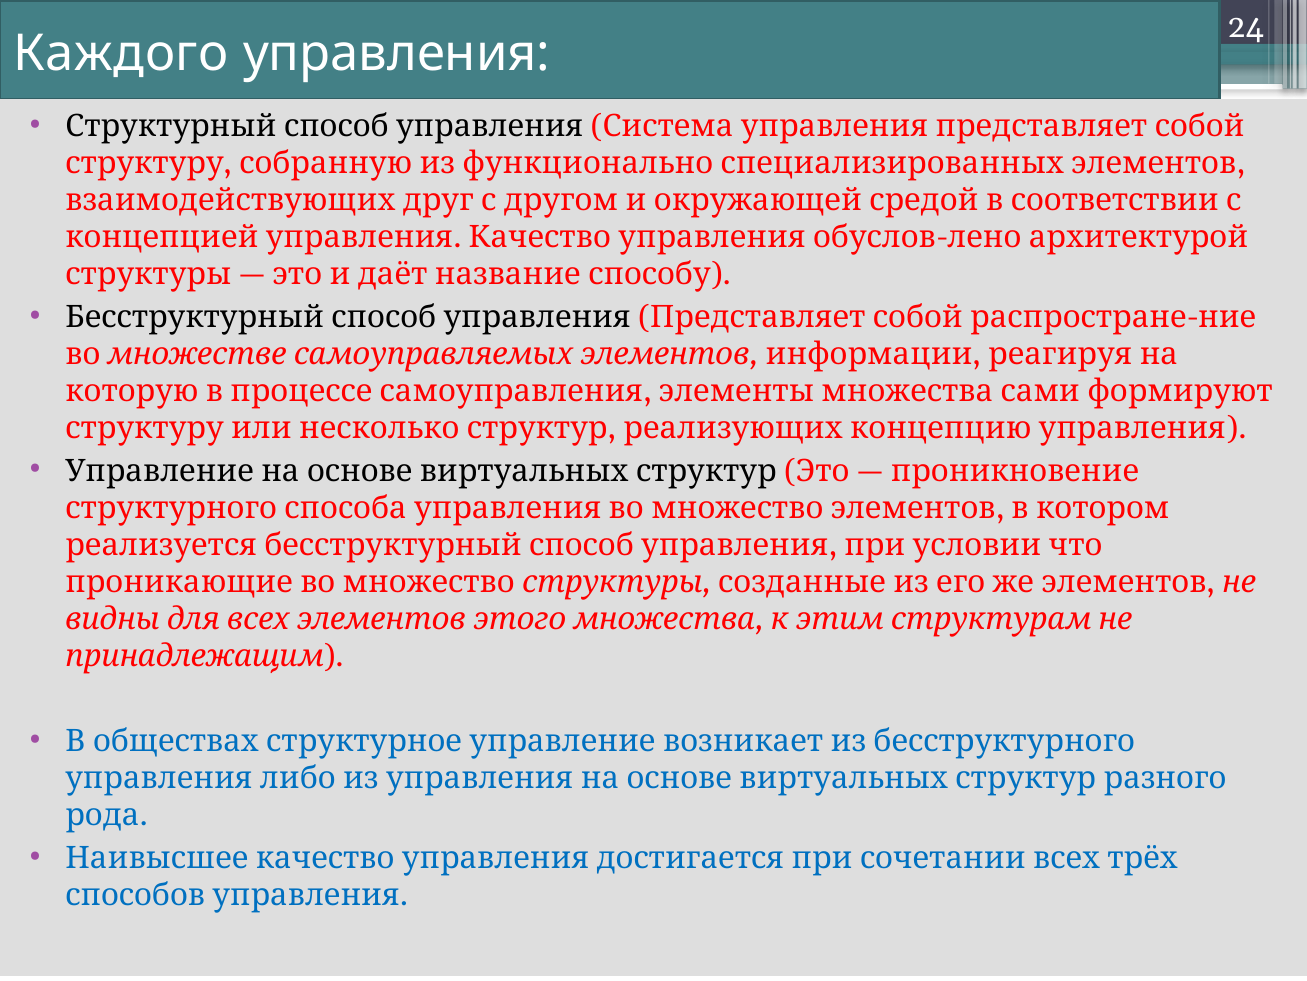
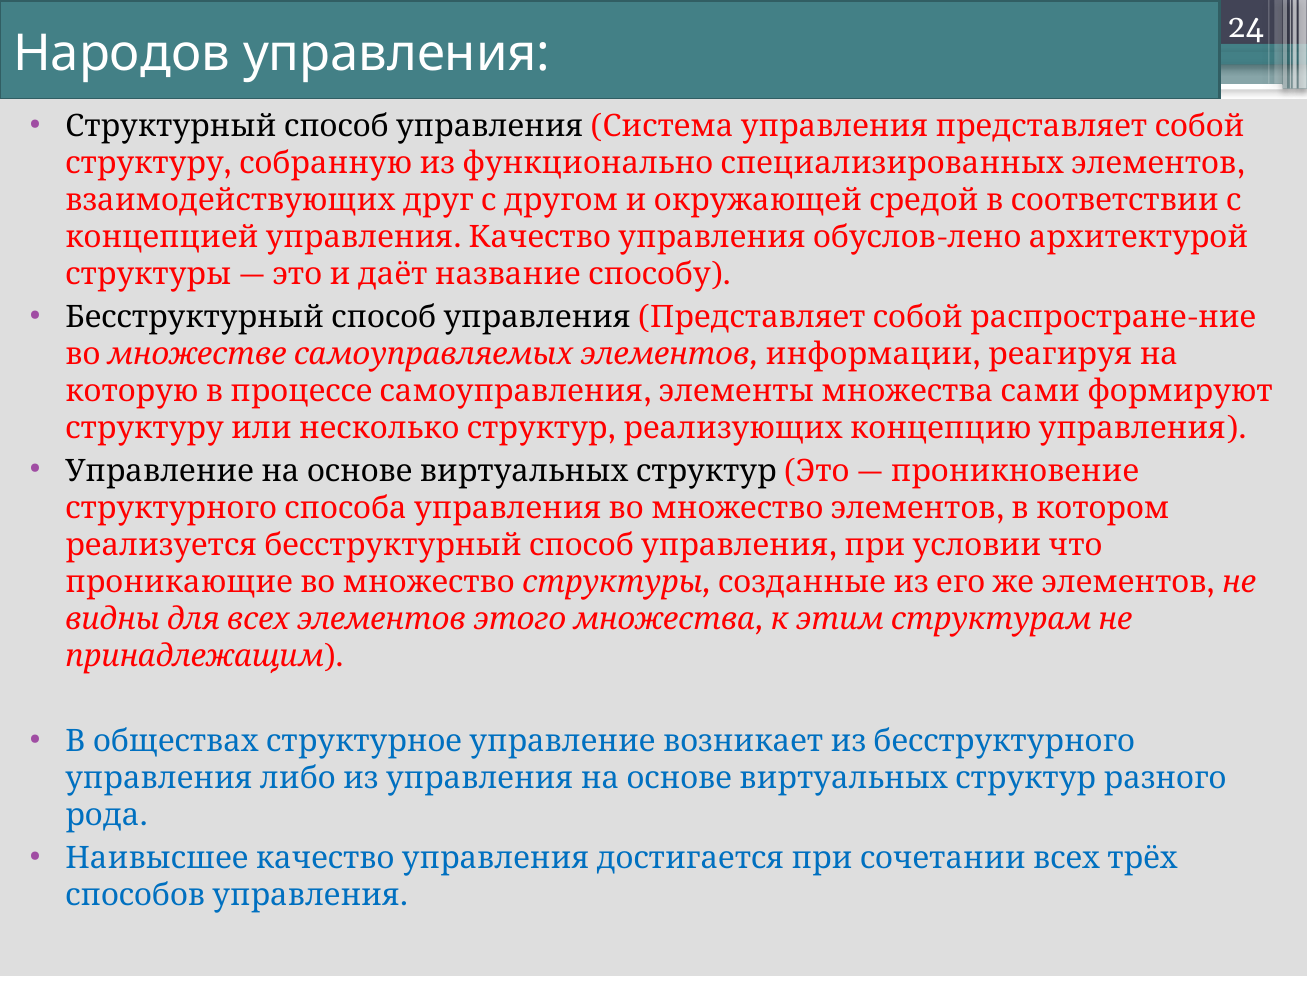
Каждого: Каждого -> Народов (121, 53)
